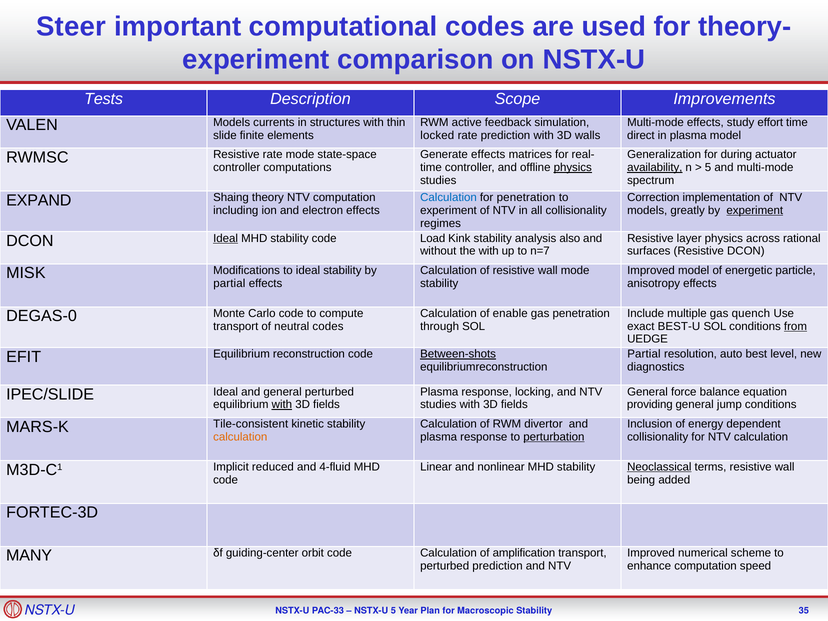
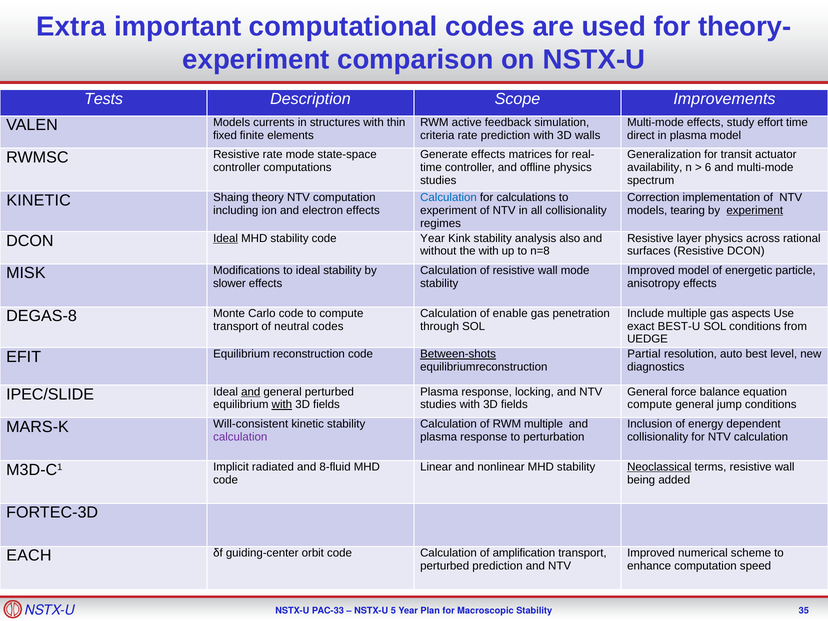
Steer: Steer -> Extra (71, 27)
slide: slide -> fixed (225, 135)
locked: locked -> criteria (437, 135)
during: during -> transit (736, 155)
physics underline: present -> none (573, 167)
availability underline: present -> none (655, 167)
5: 5 -> 6 (708, 167)
for penetration: penetration -> calculations (526, 198)
EXPAND: EXPAND -> KINETIC (39, 200)
greatly: greatly -> tearing (688, 210)
code Load: Load -> Year (433, 238)
n=7: n=7 -> n=8 (540, 251)
partial: partial -> slower (229, 283)
quench: quench -> aspects (751, 313)
DEGAS-0: DEGAS-0 -> DEGAS-8 (42, 316)
from underline: present -> none (795, 326)
and underline: none -> present (251, 392)
providing: providing -> compute (650, 405)
RWM divertor: divertor -> multiple (543, 424)
Tile-consistent: Tile-consistent -> Will-consistent (251, 424)
calculation colour: orange -> purple (240, 437)
perturbation underline: present -> none (554, 437)
reduced: reduced -> radiated (273, 467)
4-fluid: 4-fluid -> 8-fluid (335, 467)
MANY: MANY -> EACH (29, 556)
